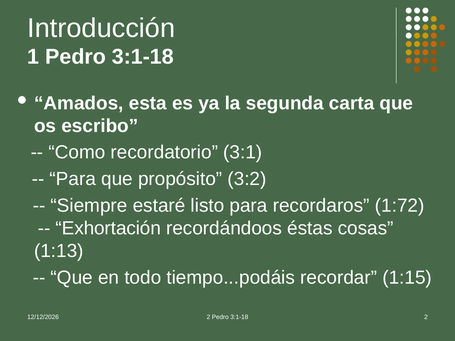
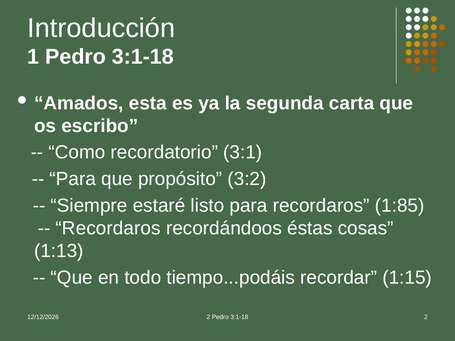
1:72: 1:72 -> 1:85 (400, 206)
Exhortación: Exhortación -> Recordaros (108, 228)
